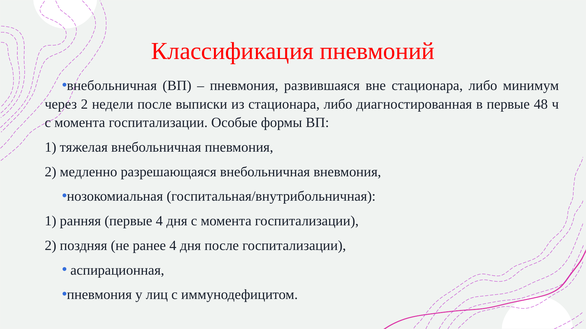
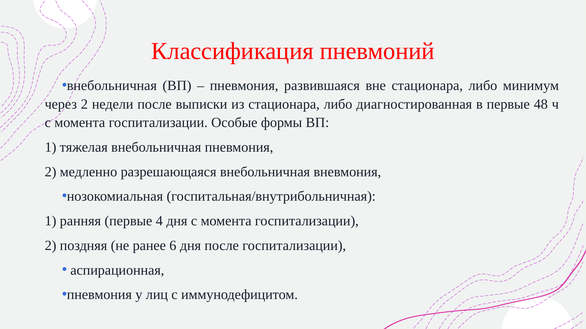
ранее 4: 4 -> 6 (173, 246)
